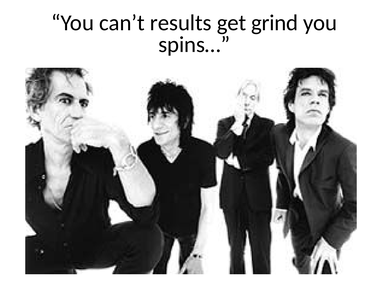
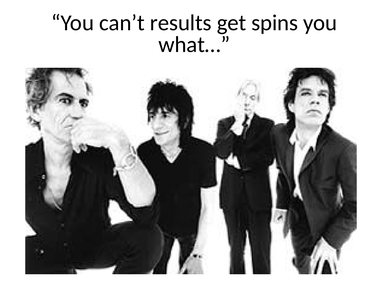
grind: grind -> spins (275, 23)
spins…: spins… -> what… (194, 45)
